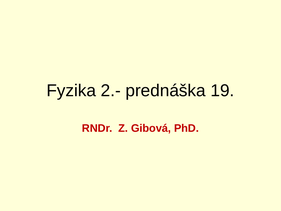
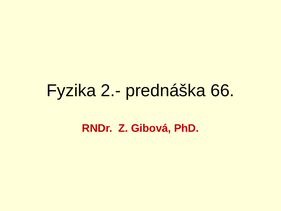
19: 19 -> 66 (222, 91)
